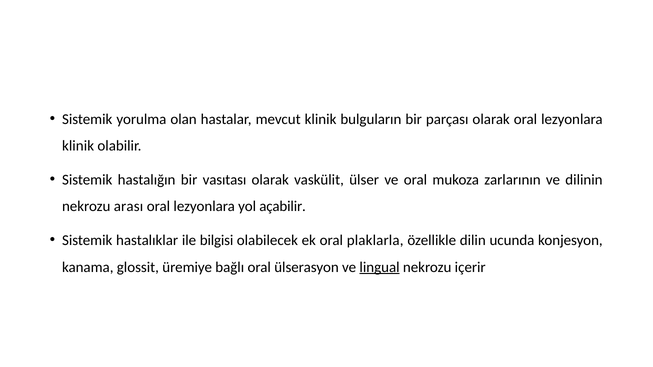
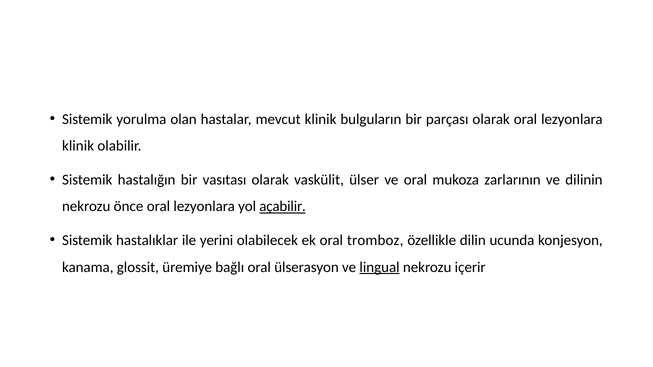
arası: arası -> önce (129, 207)
açabilir underline: none -> present (283, 207)
bilgisi: bilgisi -> yerini (217, 240)
plaklarla: plaklarla -> tromboz (375, 240)
